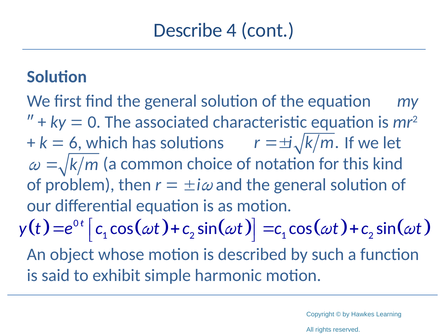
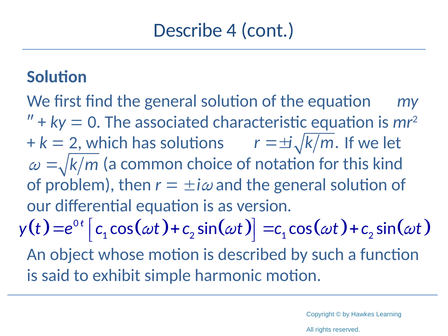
6: 6 -> 2 (75, 143)
as motion: motion -> version (264, 206)
